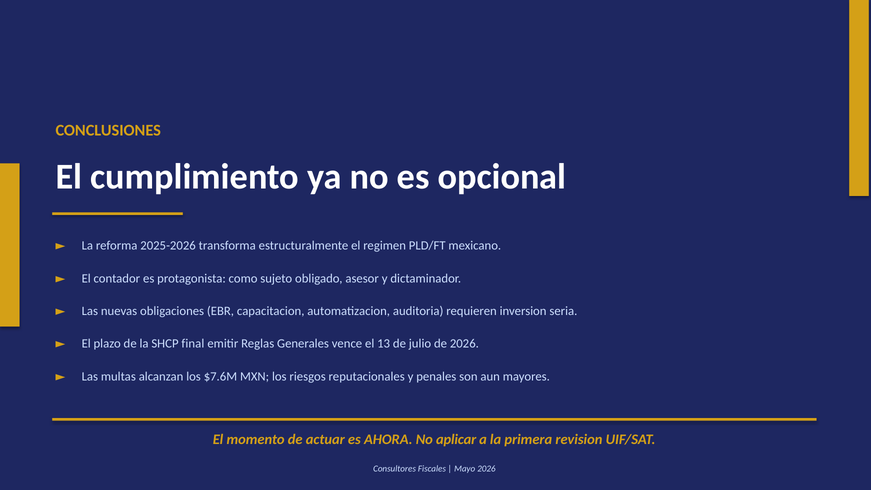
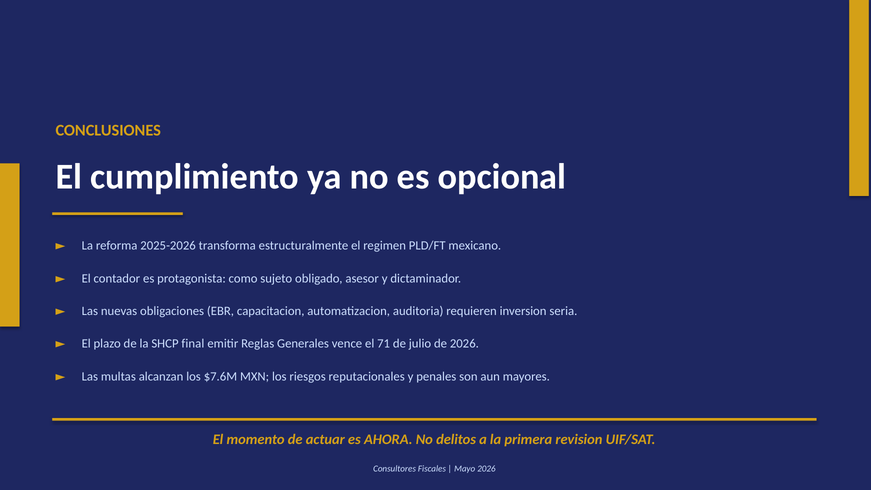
13: 13 -> 71 (384, 344)
aplicar: aplicar -> delitos (456, 440)
